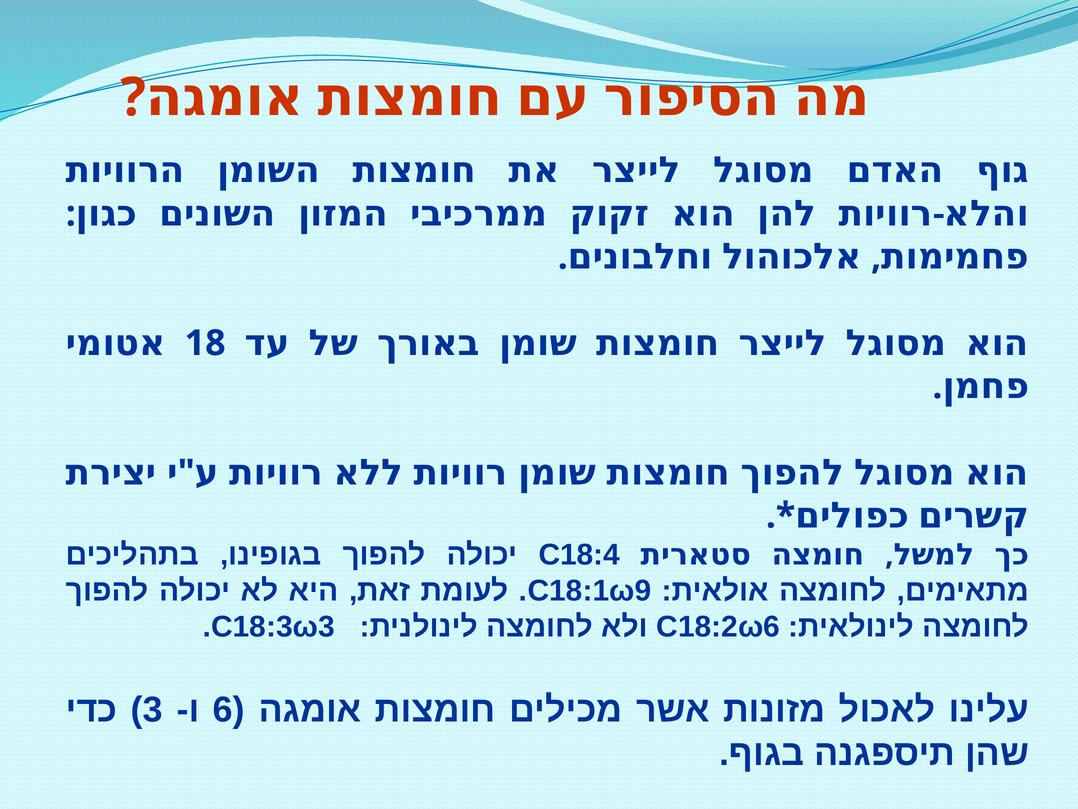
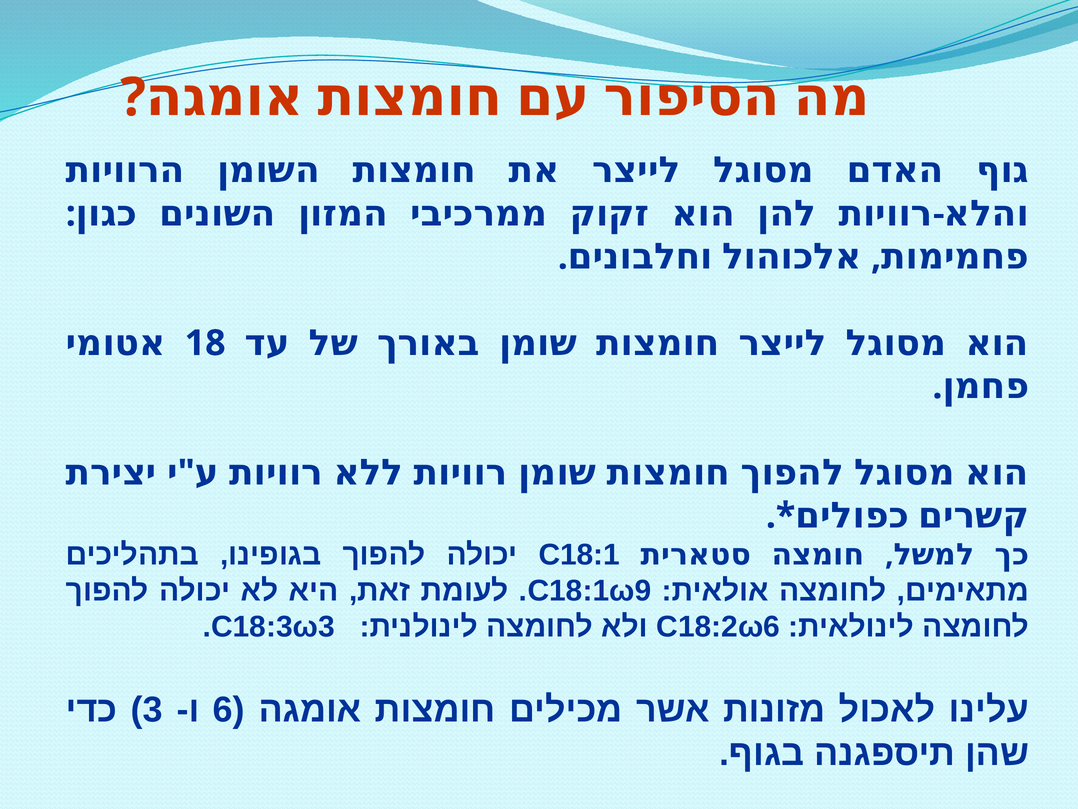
C18:4: C18:4 -> C18:1 (579, 555)
